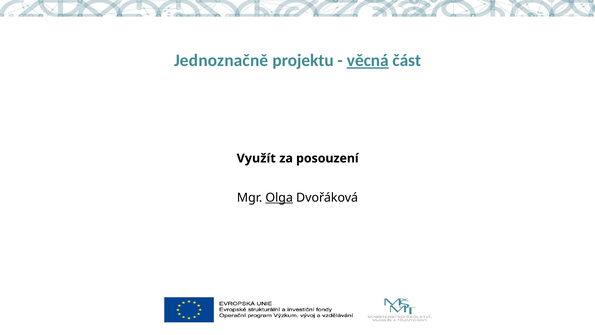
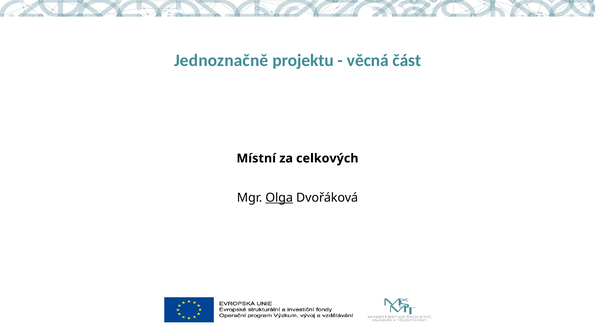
věcná underline: present -> none (368, 60)
Využít: Využít -> Místní (256, 158)
posouzení: posouzení -> celkových (327, 158)
